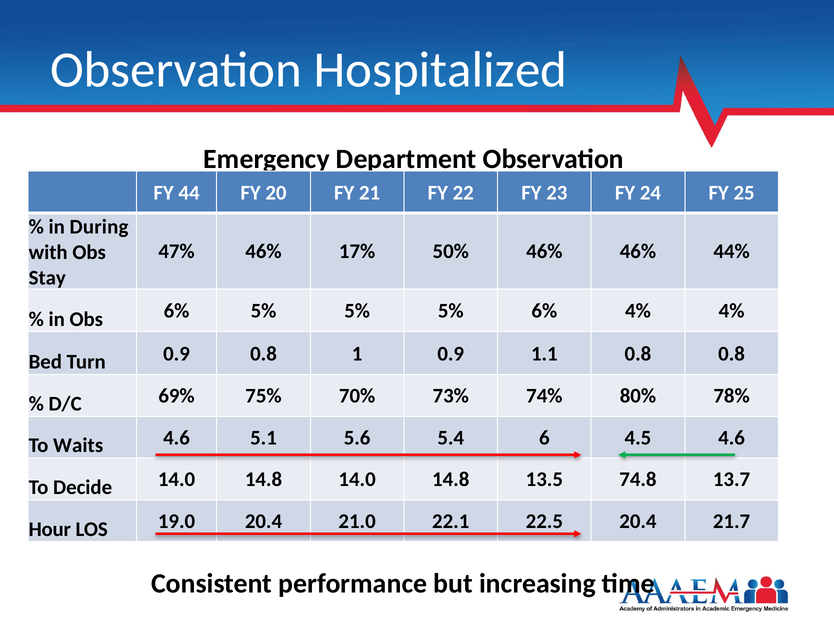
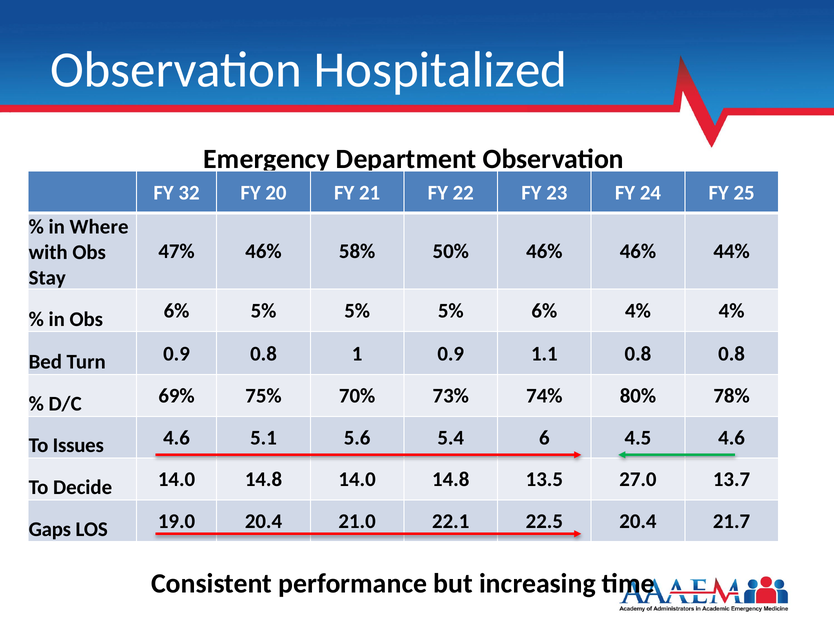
44: 44 -> 32 (189, 192)
During: During -> Where (99, 227)
17%: 17% -> 58% (357, 251)
Waits: Waits -> Issues (78, 445)
74.8: 74.8 -> 27.0 (638, 479)
Hour: Hour -> Gaps (50, 529)
